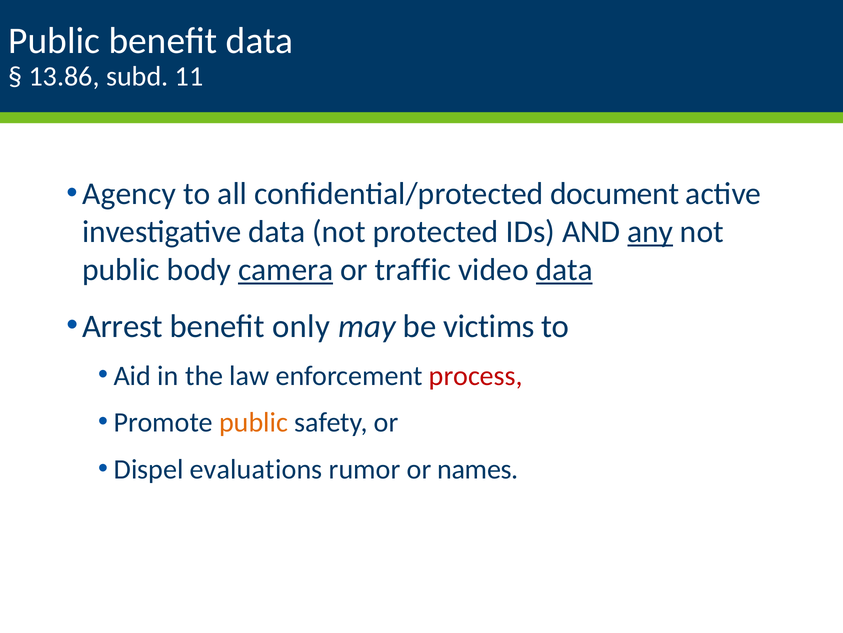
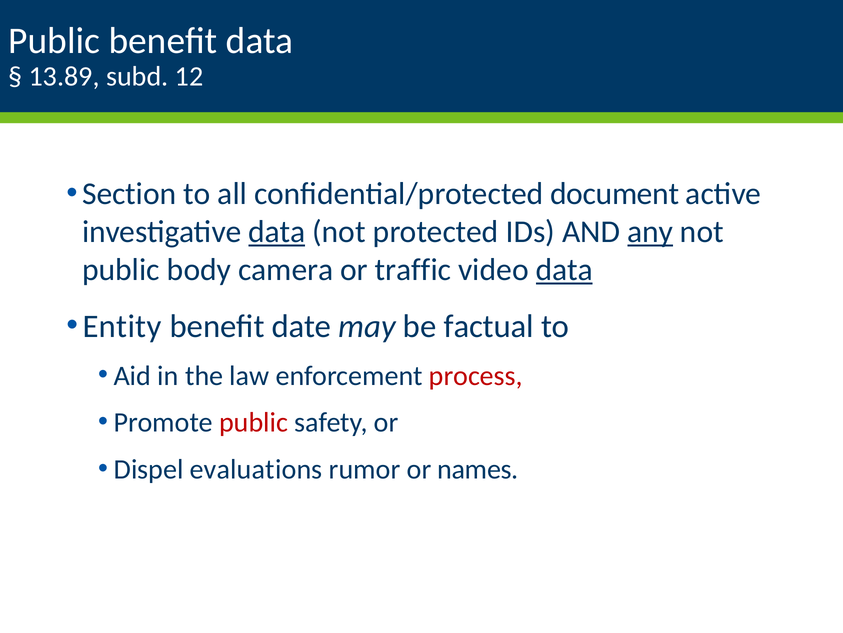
13.86: 13.86 -> 13.89 (64, 76)
11: 11 -> 12 (189, 76)
Agency: Agency -> Section (129, 194)
data underline: none -> present (277, 232)
camera underline: present -> none (286, 270)
Arrest: Arrest -> Entity (122, 326)
only: only -> date (301, 326)
victims: victims -> factual (489, 326)
public colour: orange -> red (254, 422)
